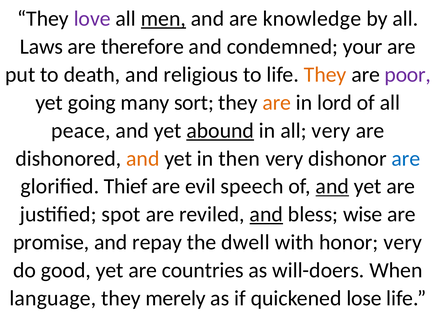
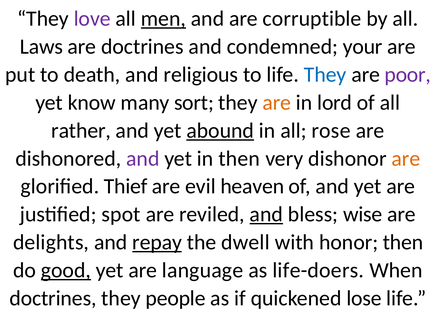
knowledge: knowledge -> corruptible (312, 19)
are therefore: therefore -> doctrines (142, 47)
They colour: orange -> blue (325, 75)
going: going -> know (92, 103)
peace: peace -> rather (81, 131)
all very: very -> rose (331, 131)
and colour: orange -> purple (143, 158)
are colour: blue -> orange (406, 158)
speech: speech -> heaven (252, 186)
and underline: present -> none (332, 186)
promise: promise -> delights (51, 242)
repay underline: none -> present (157, 242)
honor very: very -> then (403, 242)
good underline: none -> present (66, 270)
countries: countries -> language (203, 270)
will-doers: will-doers -> life-doers (318, 270)
language: language -> doctrines (53, 298)
merely: merely -> people (176, 298)
